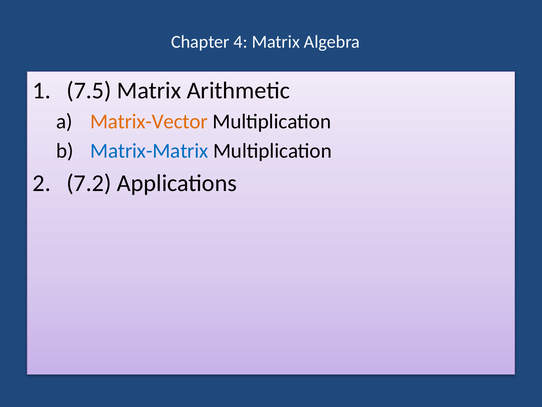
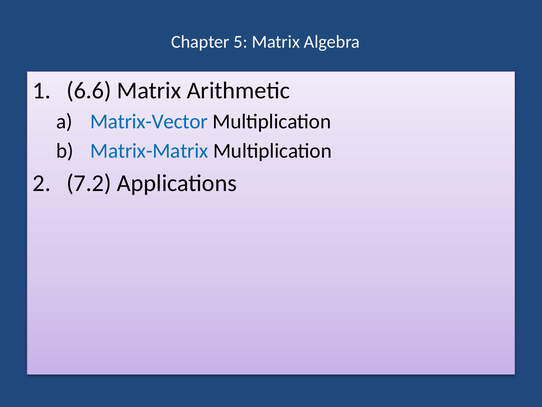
4: 4 -> 5 (241, 42)
7.5: 7.5 -> 6.6 (89, 90)
Matrix-Vector colour: orange -> blue (149, 121)
